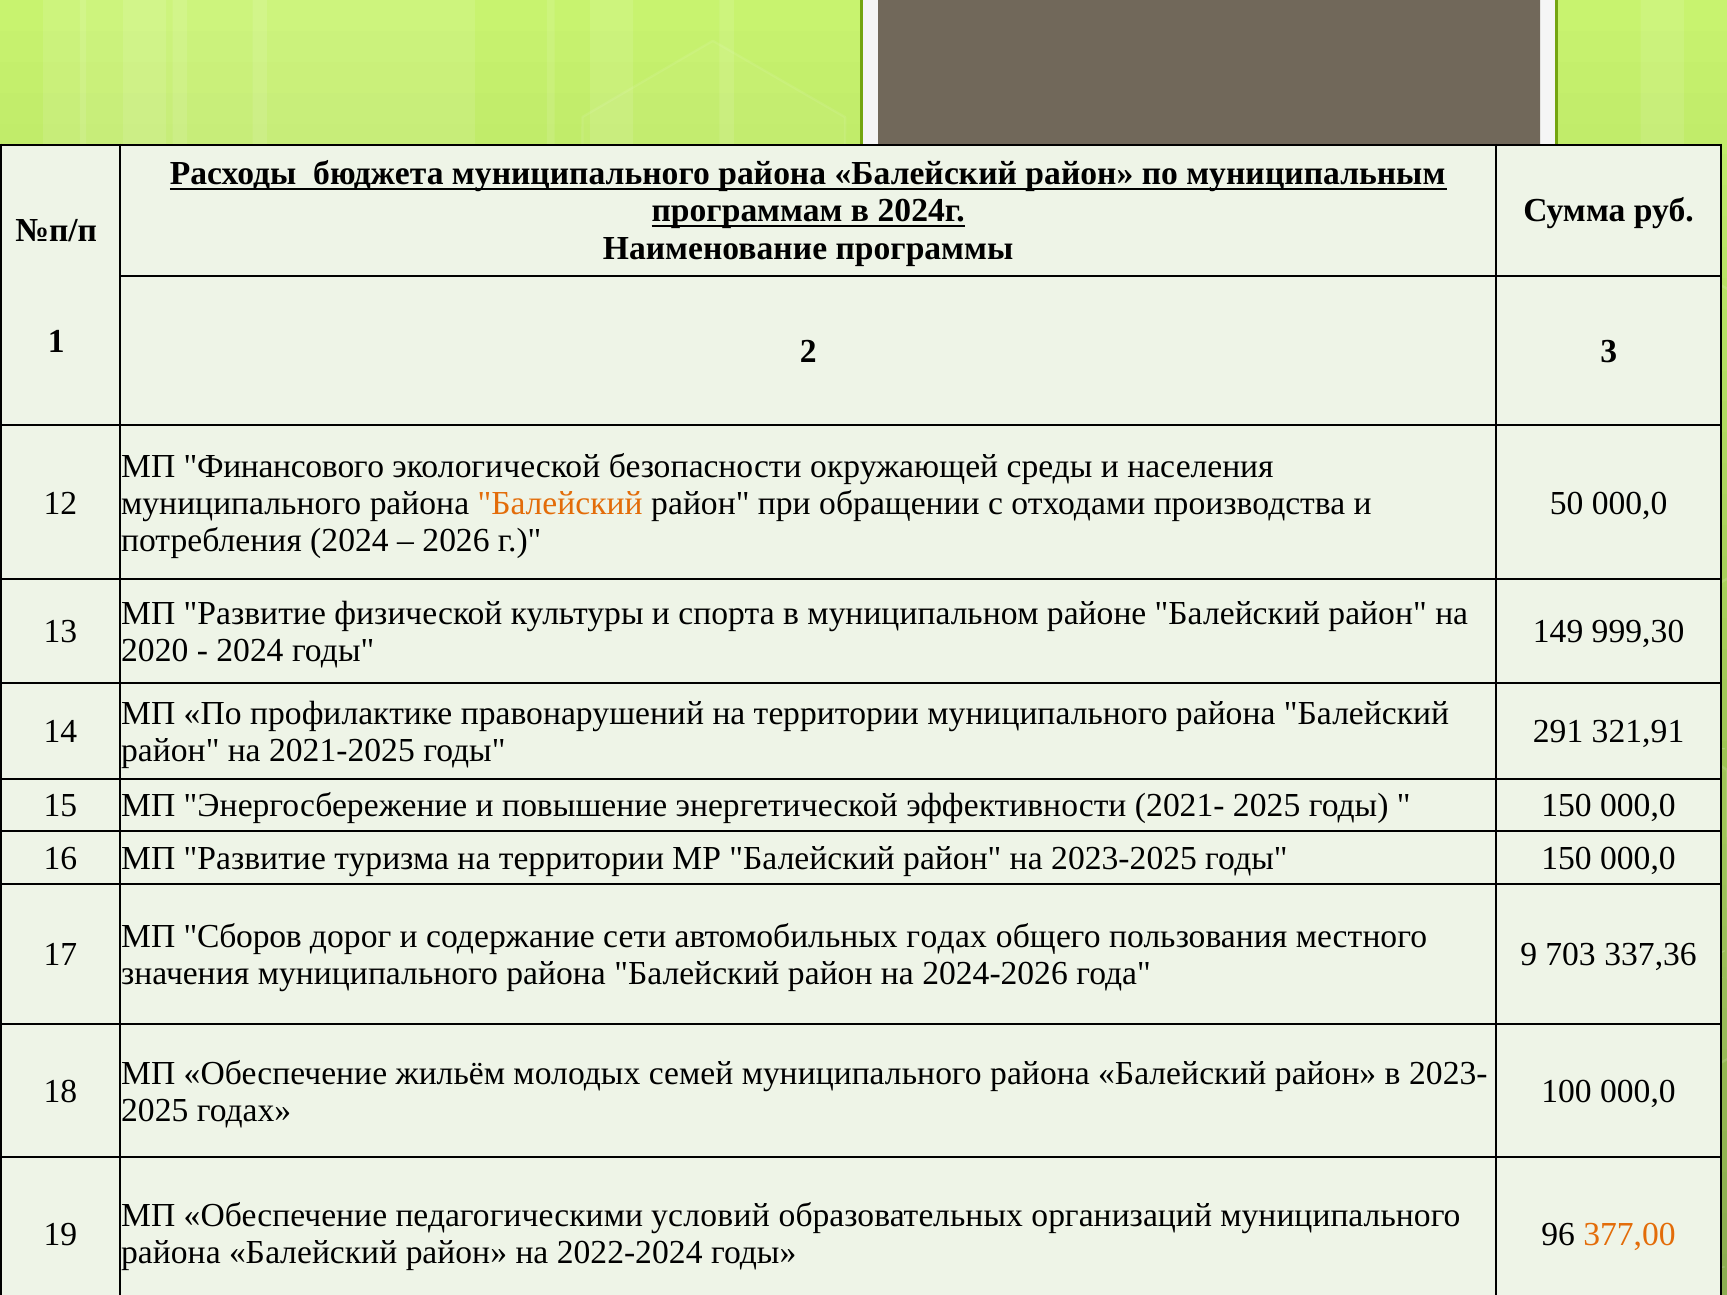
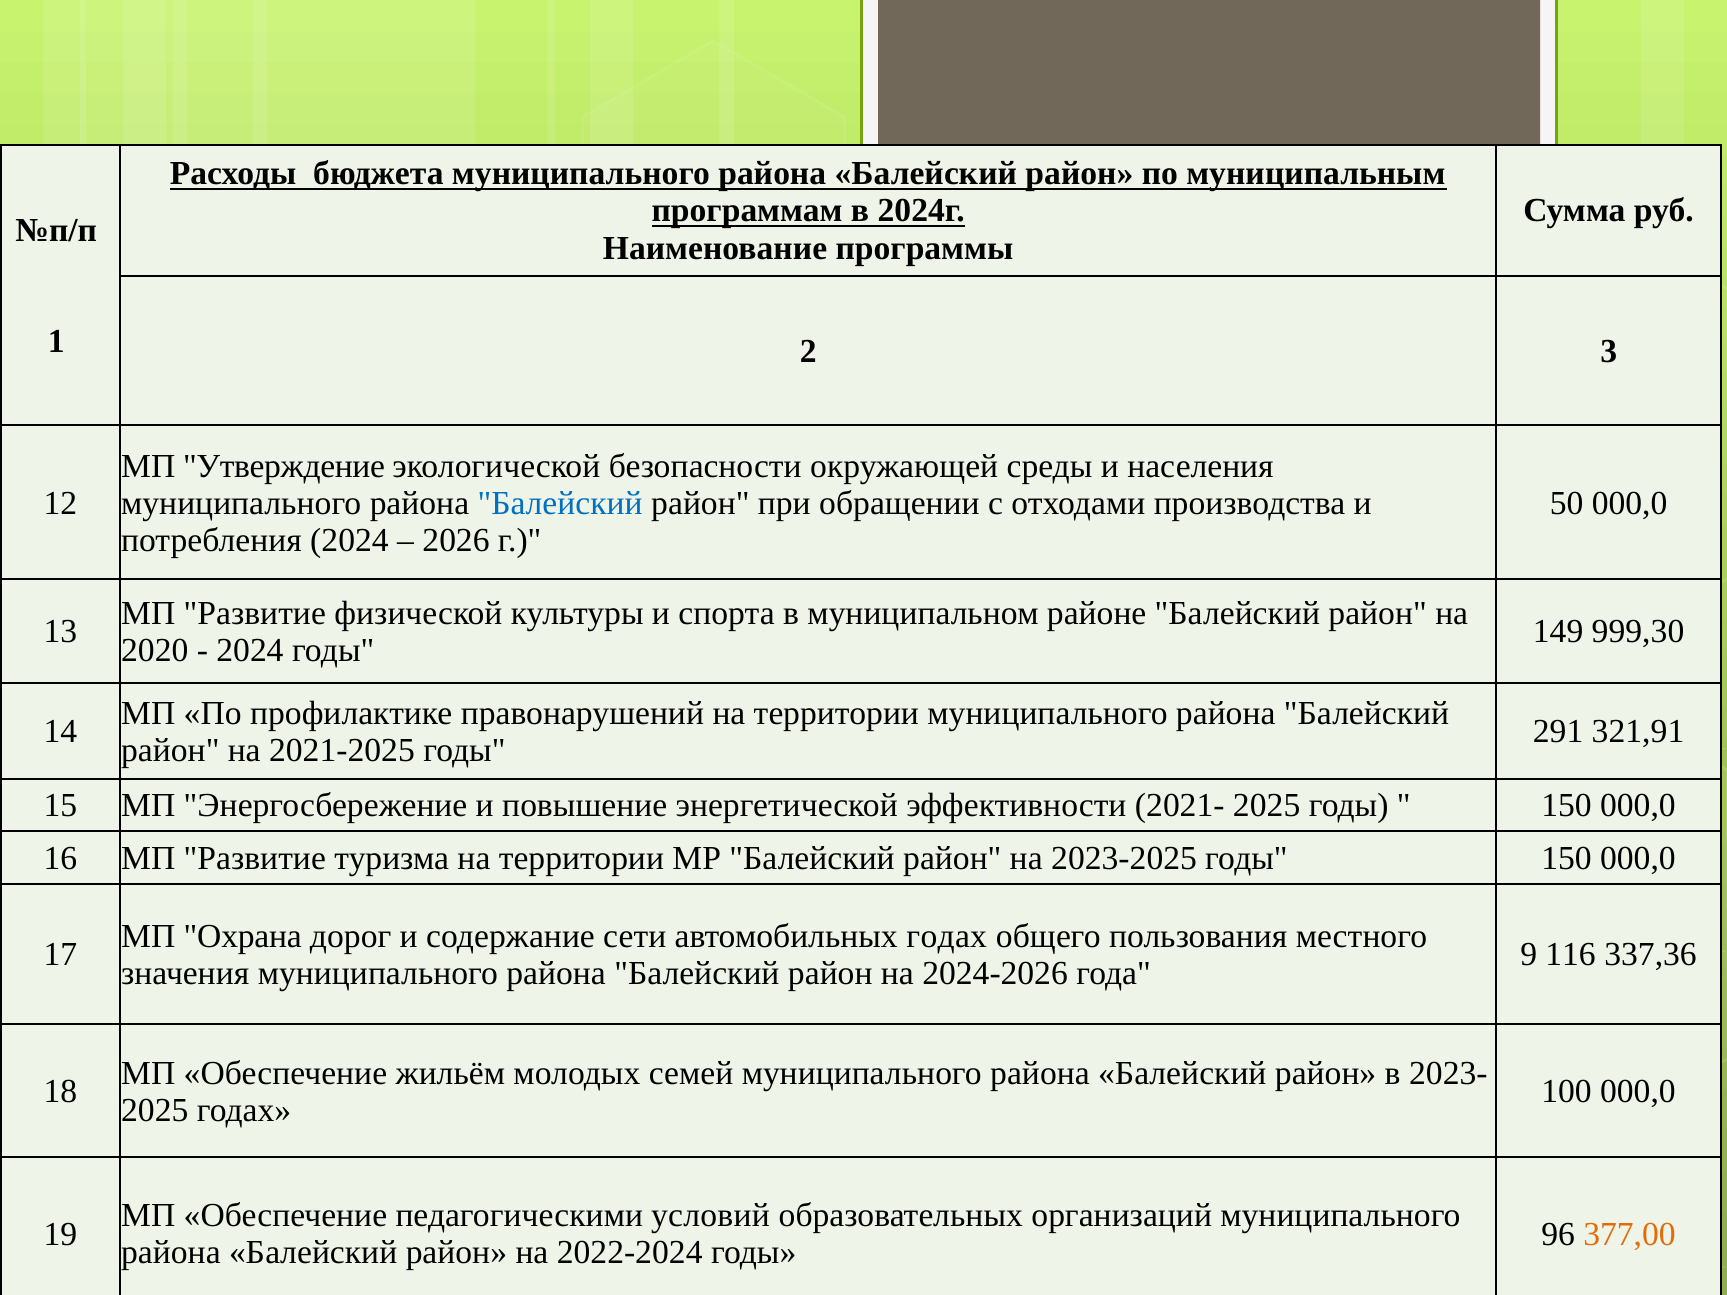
Финансового: Финансового -> Утверждение (284, 466)
Балейский colour: orange -> blue (560, 503)
Сборов: Сборов -> Охрана (243, 936)
703: 703 -> 116 (1571, 955)
